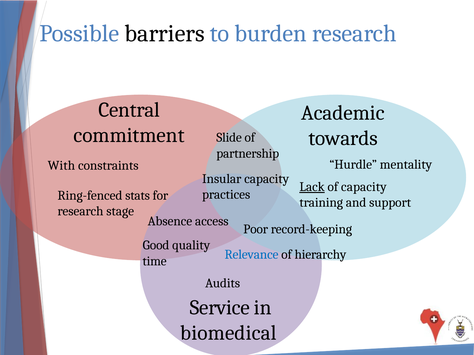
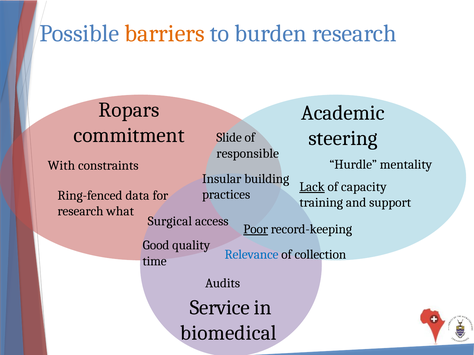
barriers colour: black -> orange (165, 33)
Central: Central -> Ropars (129, 110)
towards: towards -> steering (343, 138)
partnership: partnership -> responsible (248, 154)
Insular capacity: capacity -> building (267, 179)
stats: stats -> data (137, 196)
stage: stage -> what (120, 212)
Absence: Absence -> Surgical (170, 221)
Poor underline: none -> present (256, 229)
hierarchy: hierarchy -> collection (320, 255)
